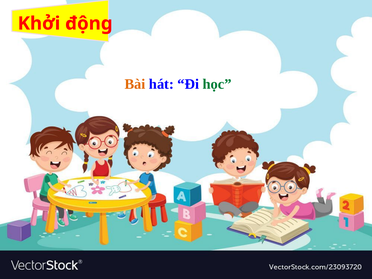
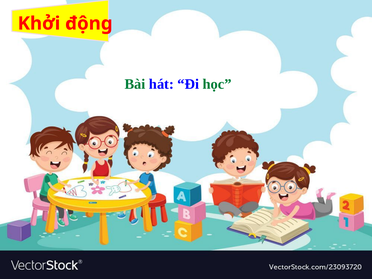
Bài colour: orange -> green (135, 84)
